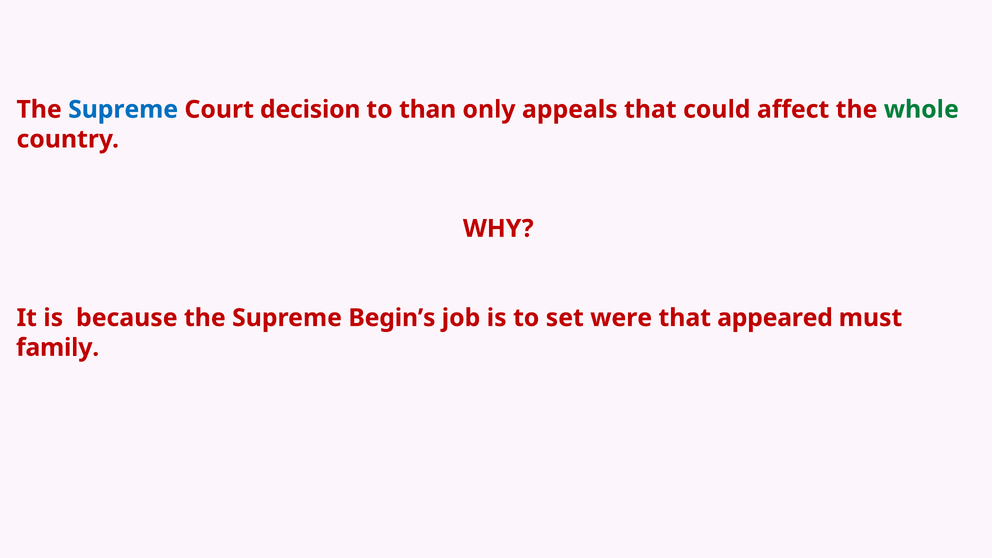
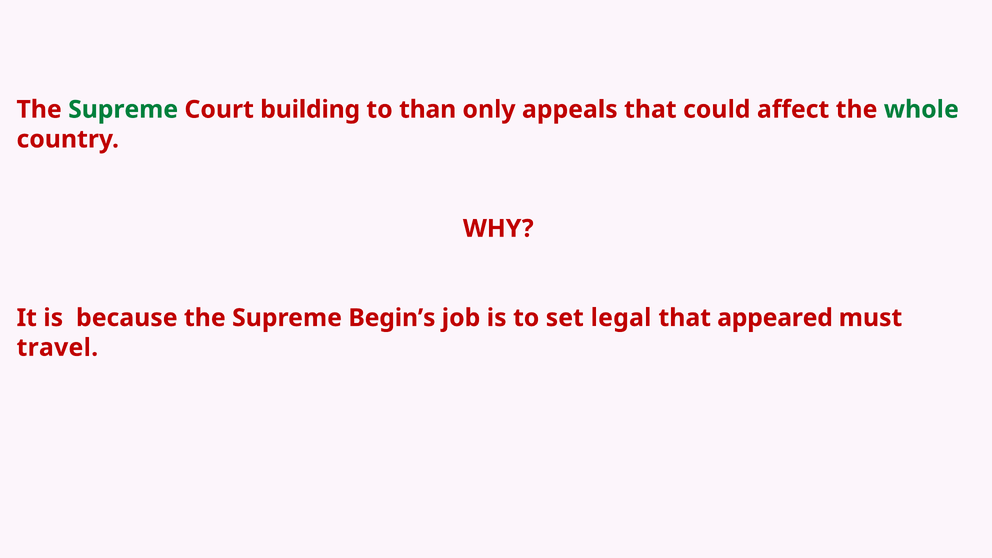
Supreme colour: blue -> green (123, 110)
decision: decision -> building (310, 110)
were: were -> legal (621, 318)
family: family -> travel (57, 348)
